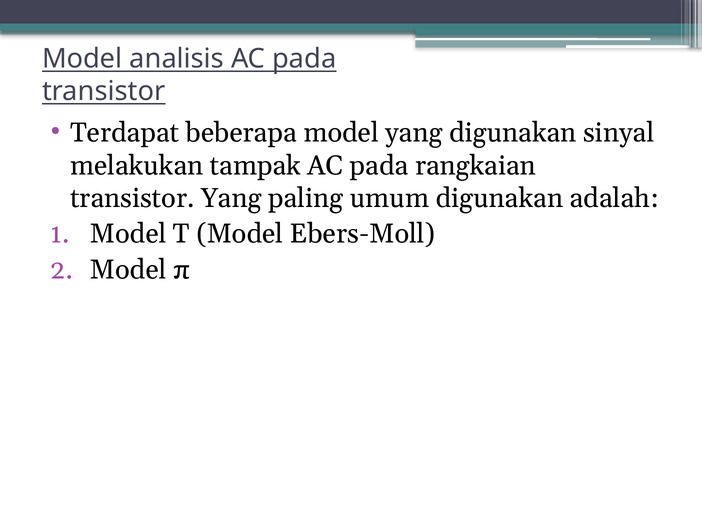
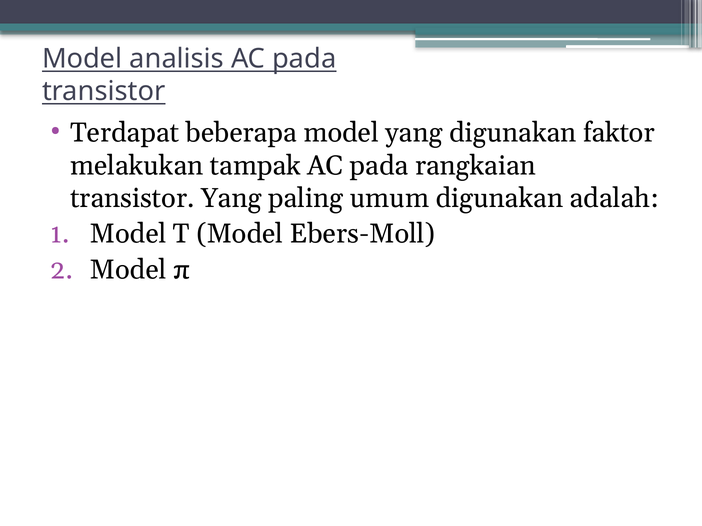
sinyal: sinyal -> faktor (619, 133)
